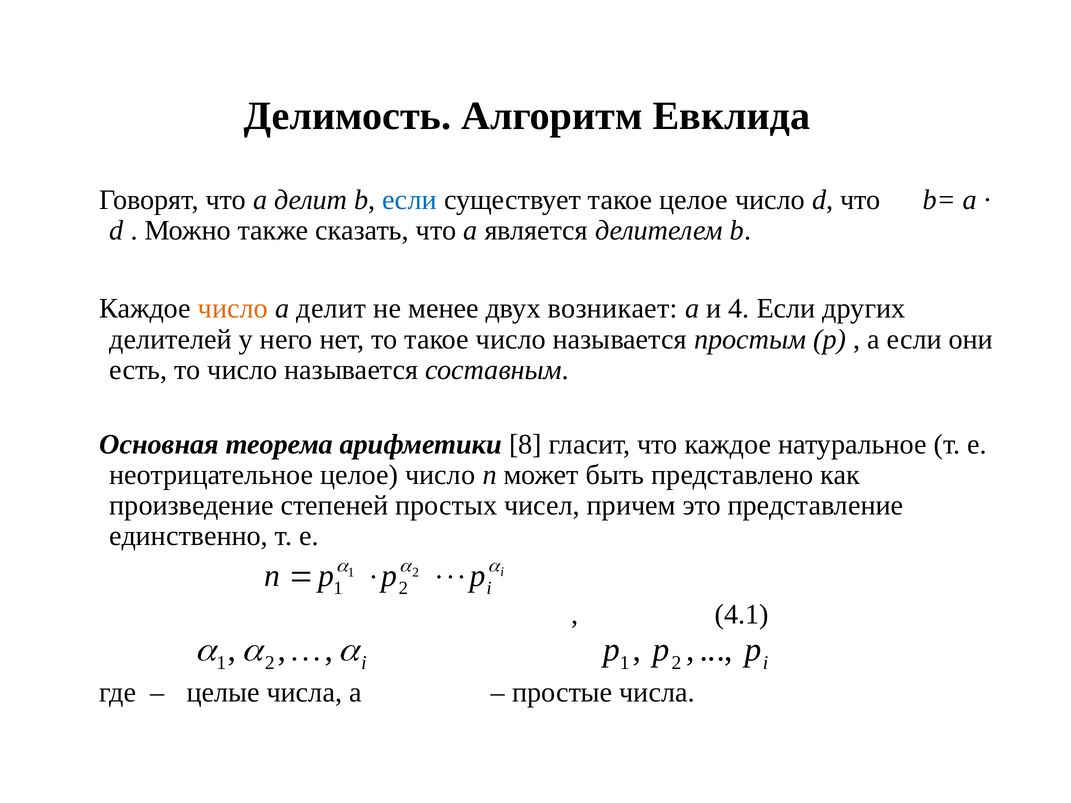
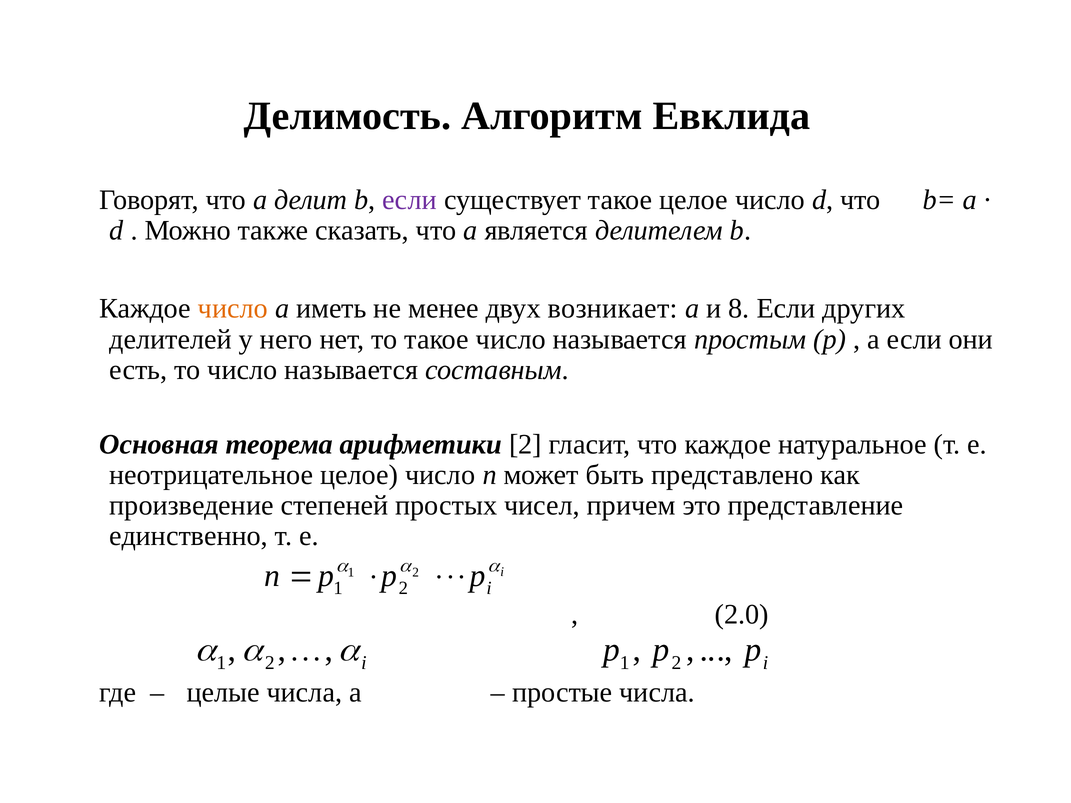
если colour: blue -> purple (410, 200)
делит: делит -> иметь (331, 309)
4: 4 -> 8 (739, 309)
арифметики 8: 8 -> 2 (525, 445)
4.1: 4.1 -> 2.0 (742, 615)
